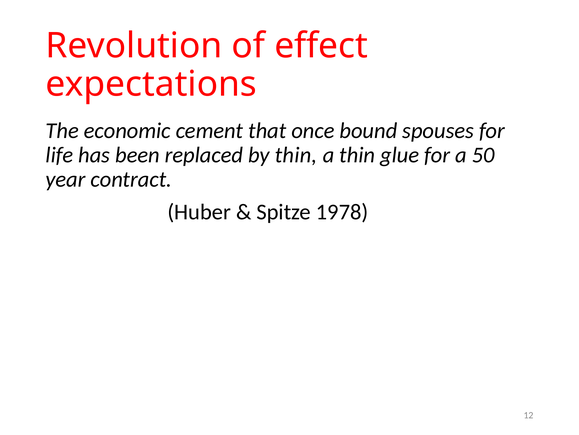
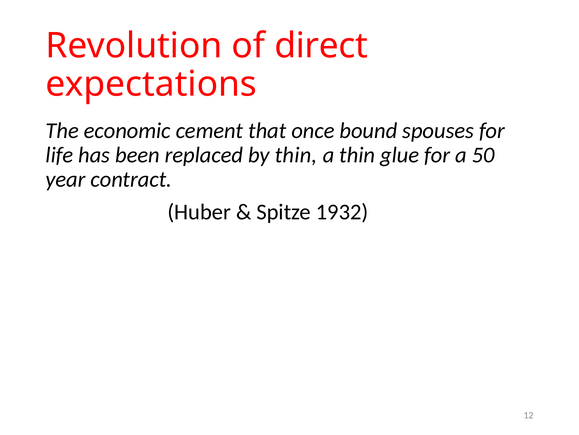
effect: effect -> direct (321, 46)
1978: 1978 -> 1932 (342, 212)
